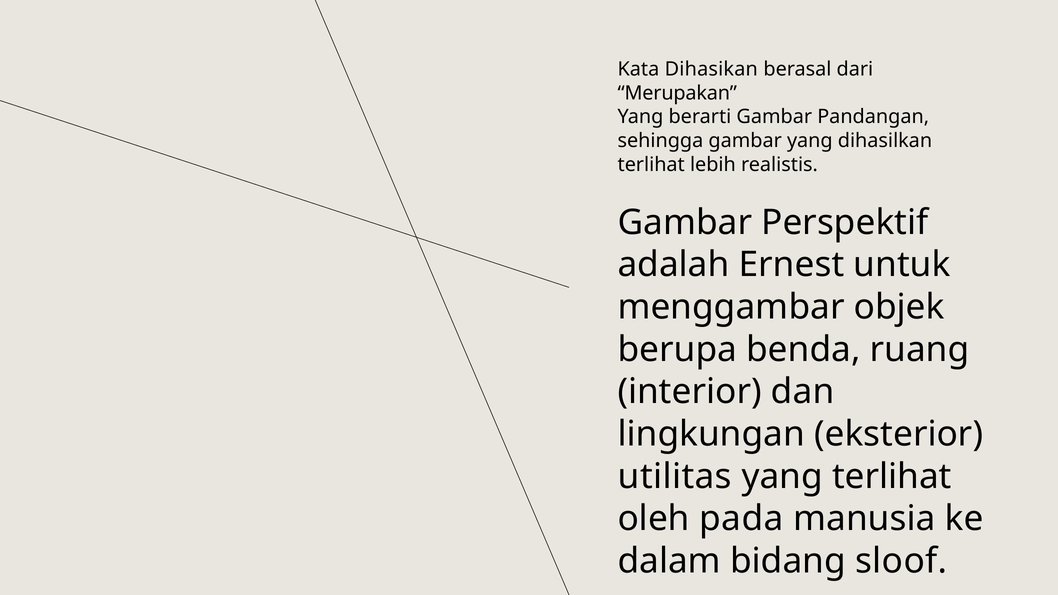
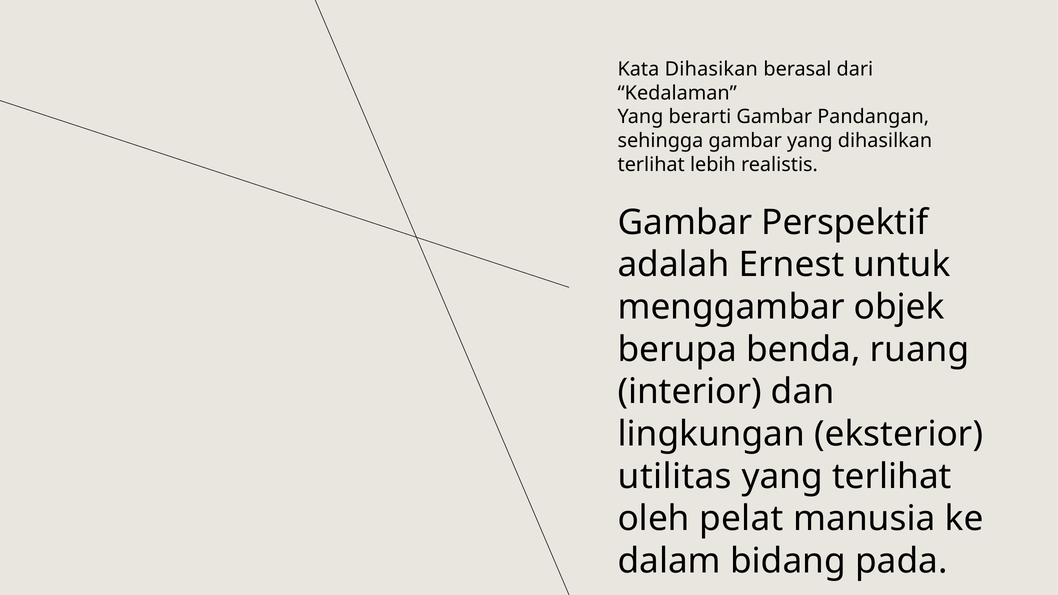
Merupakan: Merupakan -> Kedalaman (677, 93)
pada: pada -> pelat (741, 519)
sloof: sloof -> pada (901, 561)
